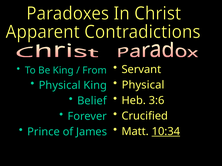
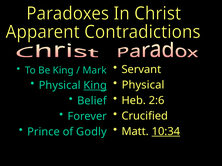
From: From -> Mark (95, 71)
King underline: none -> present (95, 86)
3:6: 3:6 -> 2:6 (157, 101)
James: James -> Godly (91, 132)
